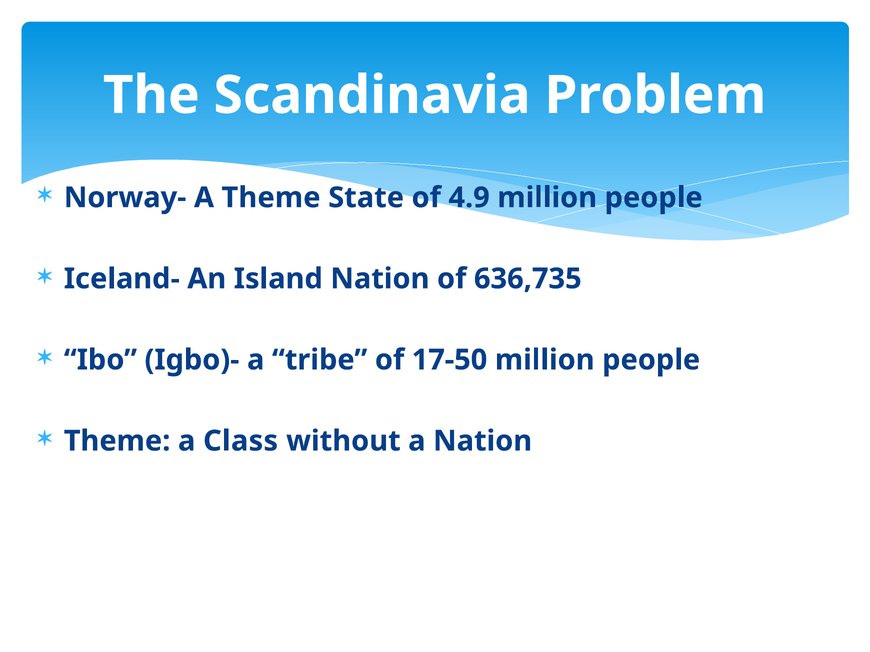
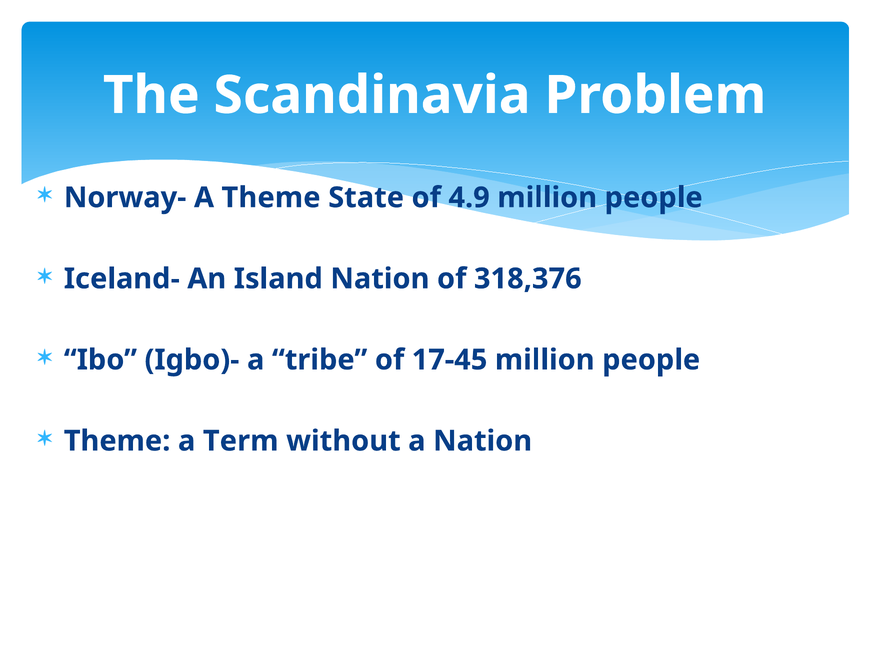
636,735: 636,735 -> 318,376 (528, 279)
17-50: 17-50 -> 17-45 (450, 360)
Class: Class -> Term (241, 441)
